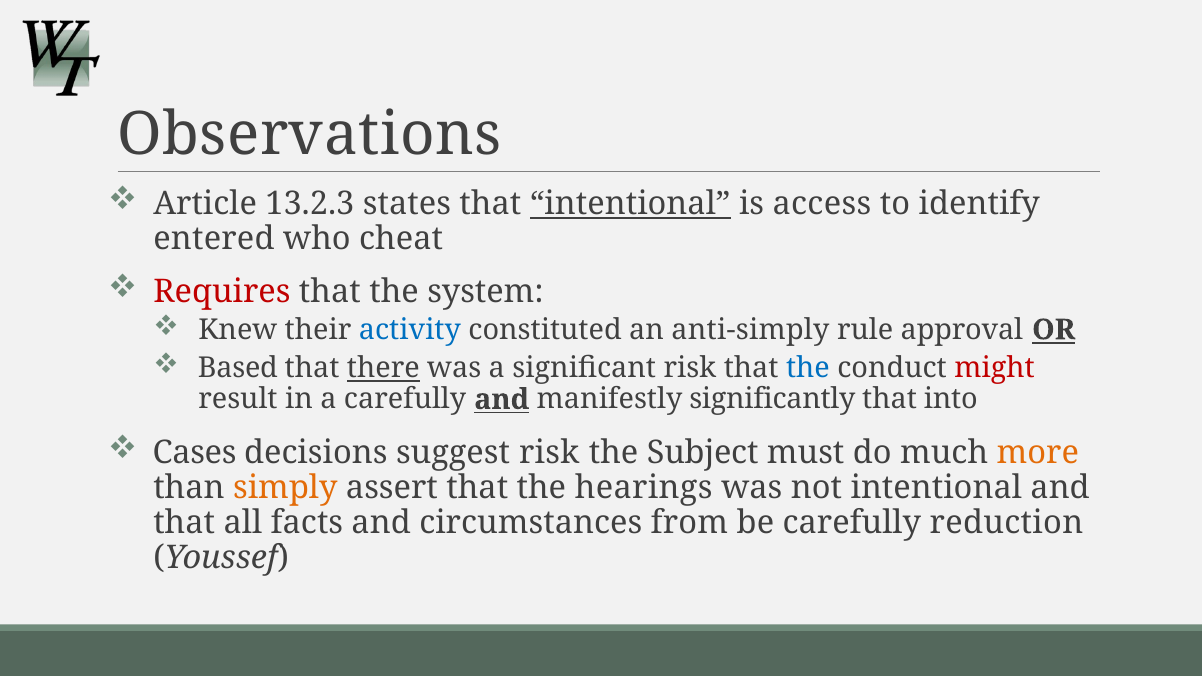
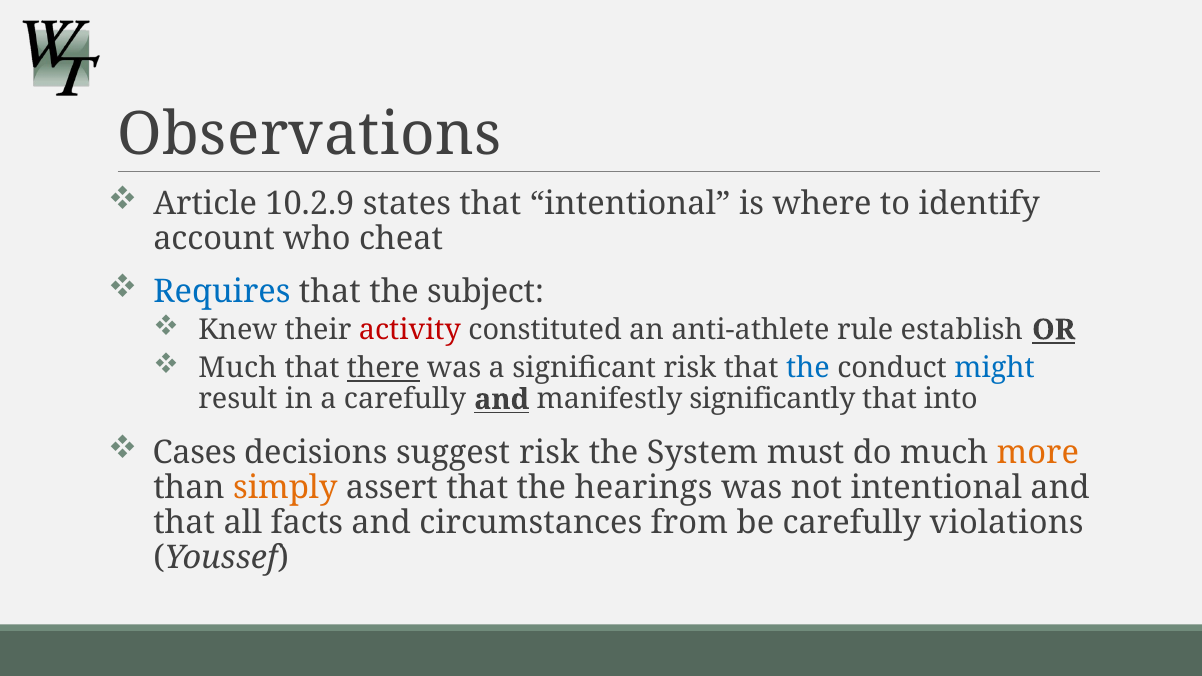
13.2.3: 13.2.3 -> 10.2.9 (310, 204)
intentional underline: present -> none (630, 204)
access: access -> where (822, 204)
entered: entered -> account (214, 239)
Requires colour: red -> blue (222, 292)
system: system -> subject (486, 292)
activity colour: blue -> red (410, 330)
anti-simply: anti-simply -> anti-athlete (750, 330)
approval: approval -> establish (962, 330)
Based: Based -> Much (238, 368)
might colour: red -> blue (995, 368)
Subject: Subject -> System (702, 453)
reduction: reduction -> violations (1007, 523)
